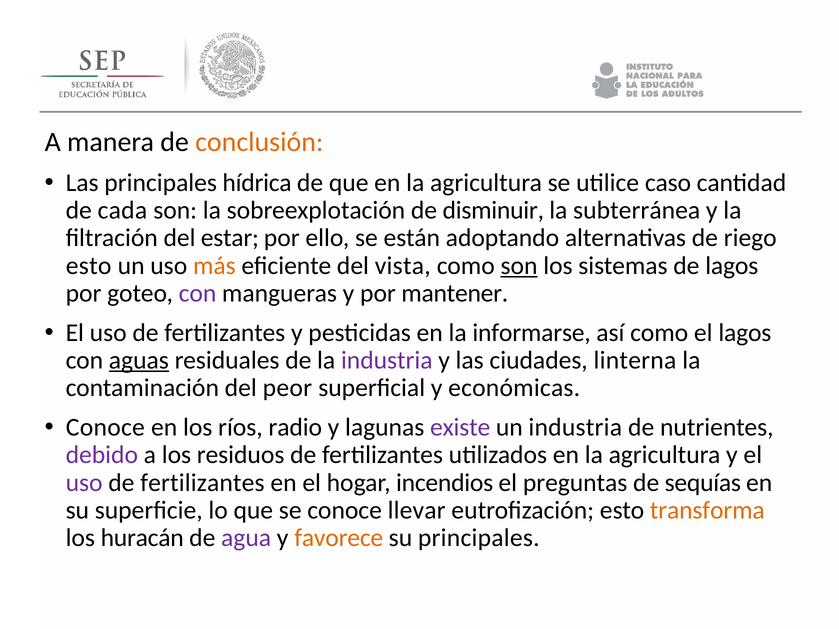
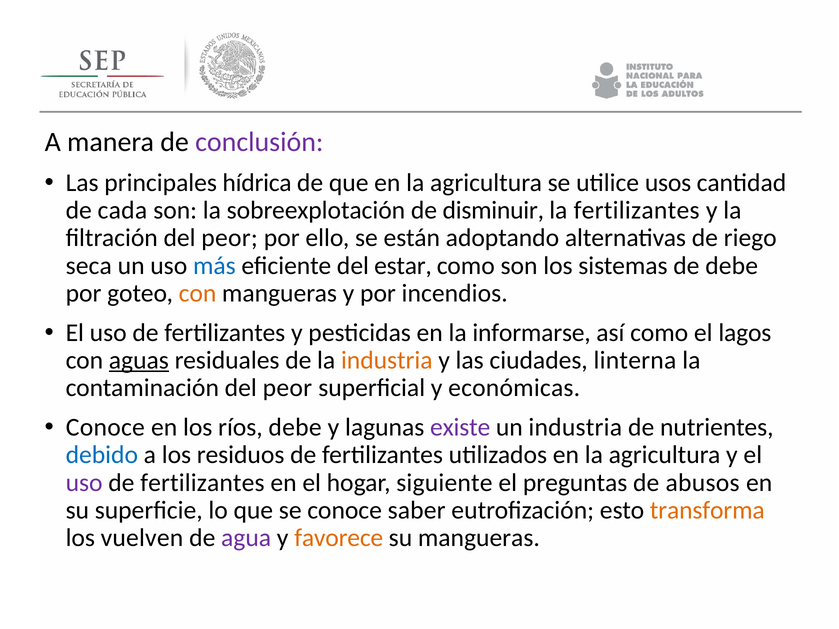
conclusión colour: orange -> purple (259, 142)
caso: caso -> usos (668, 183)
la subterránea: subterránea -> fertilizantes (637, 210)
filtración del estar: estar -> peor (230, 238)
esto: esto -> seca (89, 266)
más colour: orange -> blue (214, 266)
vista: vista -> estar (403, 266)
son underline: present -> none (519, 266)
de lagos: lagos -> debe (732, 266)
con colour: purple -> orange (198, 293)
mantener: mantener -> incendios (455, 293)
industria colour: purple -> orange (387, 360)
ríos radio: radio -> debe (295, 427)
debido colour: purple -> blue (102, 455)
incendios: incendios -> siguiente (444, 483)
sequías: sequías -> abusos (703, 483)
llevar: llevar -> saber (417, 511)
huracán: huracán -> vuelven (142, 538)
su principales: principales -> mangueras (479, 538)
